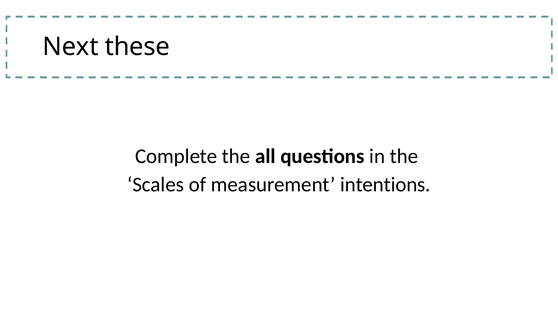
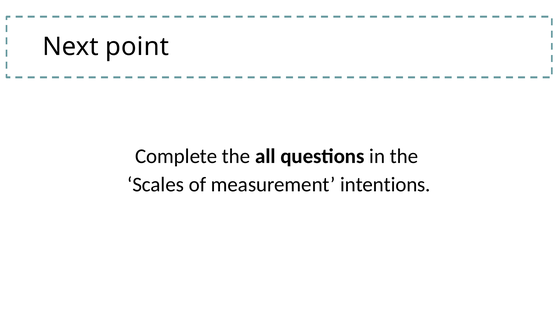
these: these -> point (137, 47)
